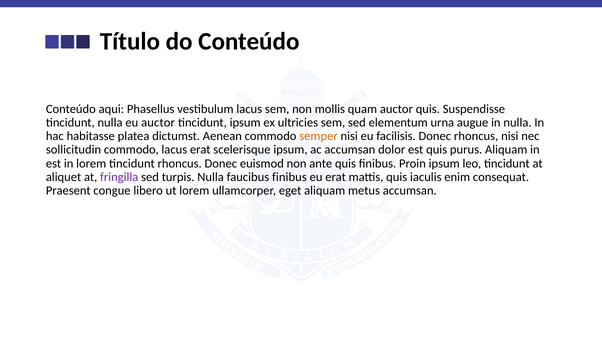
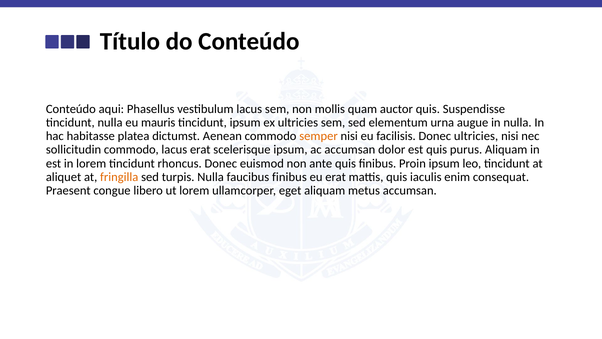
eu auctor: auctor -> mauris (158, 123)
Donec rhoncus: rhoncus -> ultricies (476, 136)
fringilla colour: purple -> orange (119, 177)
